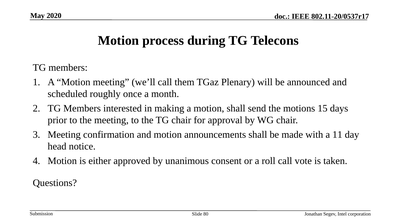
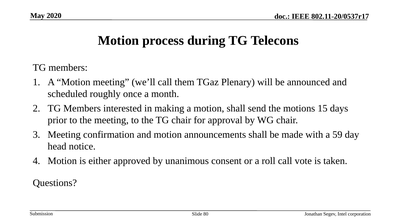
11: 11 -> 59 (337, 135)
